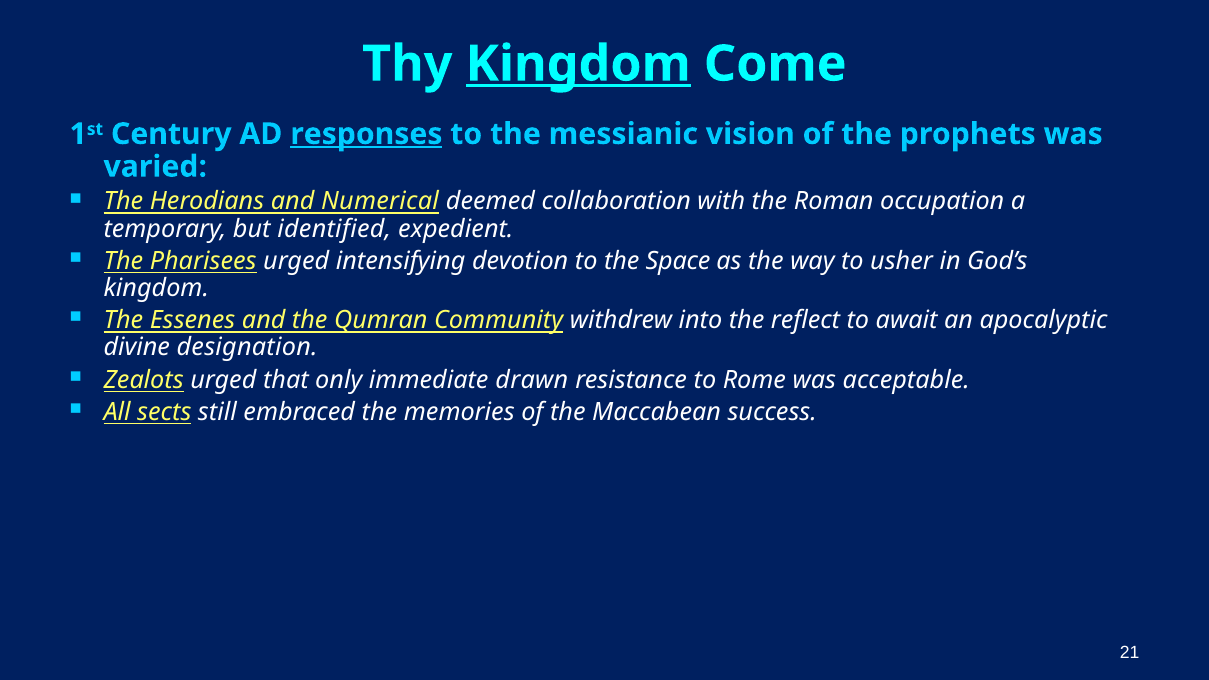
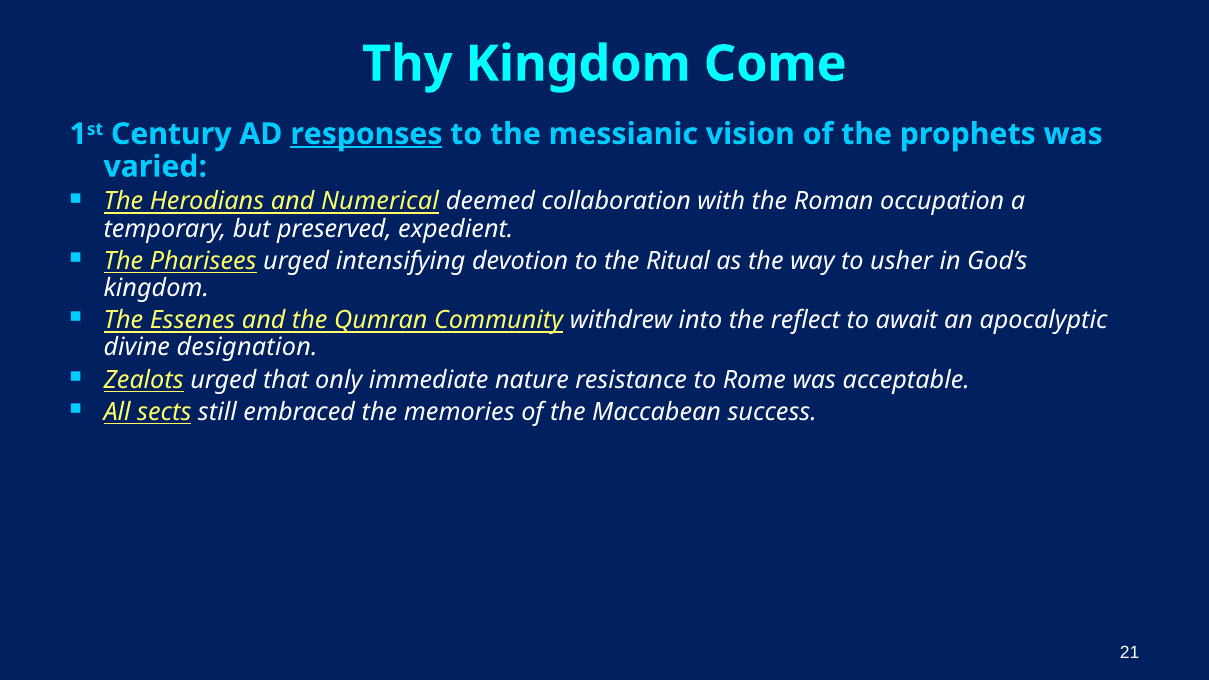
Kingdom underline: present -> none (578, 64)
identified: identified -> preserved (334, 229)
Space: Space -> Ritual (678, 261)
drawn: drawn -> nature (532, 380)
